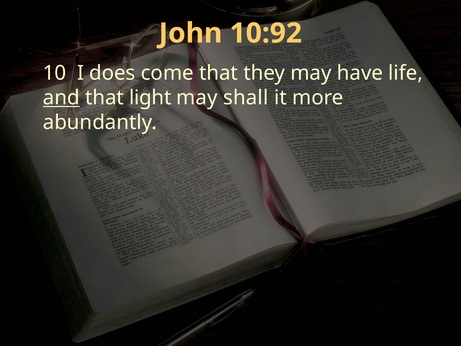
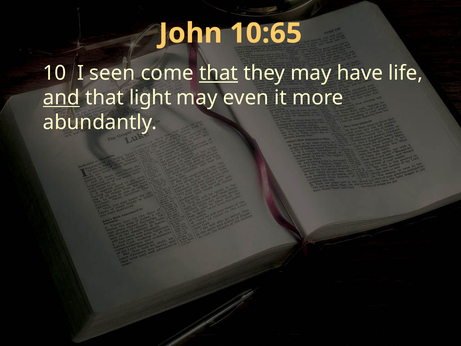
10:92: 10:92 -> 10:65 (266, 33)
does: does -> seen (112, 73)
that underline: none -> present (219, 73)
shall: shall -> even (246, 98)
